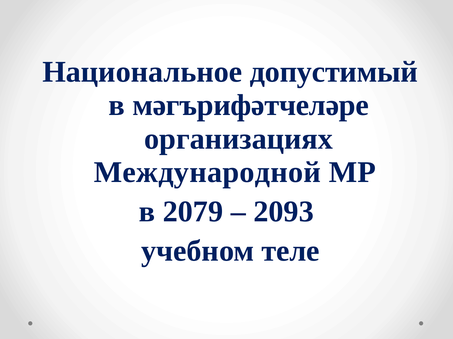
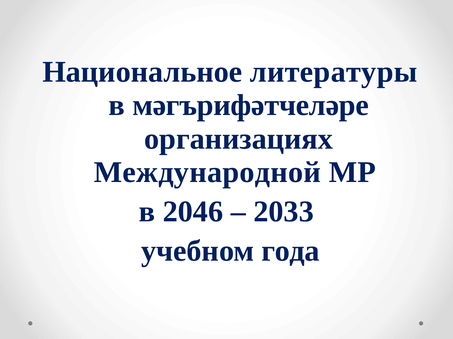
допустимый: допустимый -> литературы (334, 72)
2079: 2079 -> 2046 (193, 212)
2093: 2093 -> 2033 (284, 212)
теле: теле -> года (291, 251)
